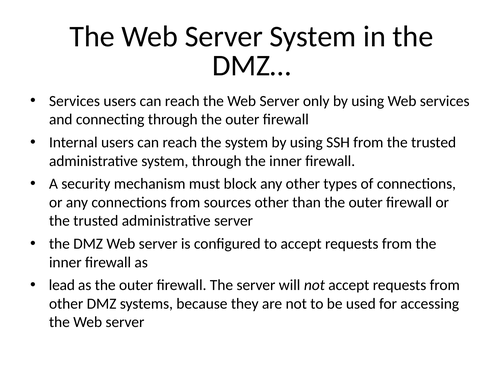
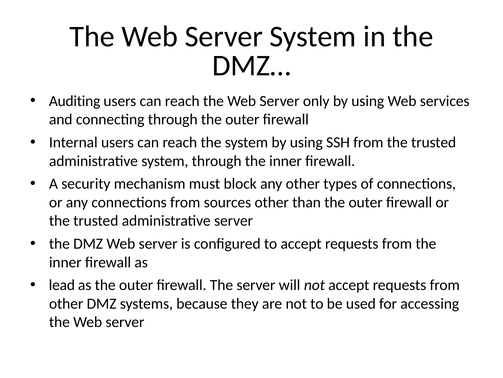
Services: Services -> Auditing (75, 101)
